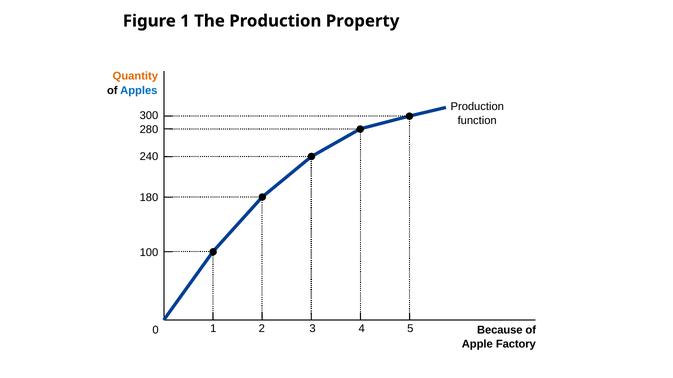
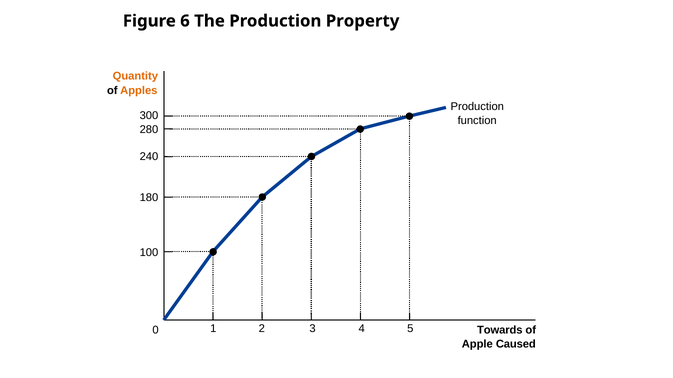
Figure 1: 1 -> 6 (185, 21)
Apples colour: blue -> orange (139, 91)
Because: Because -> Towards (500, 330)
Factory: Factory -> Caused (516, 345)
